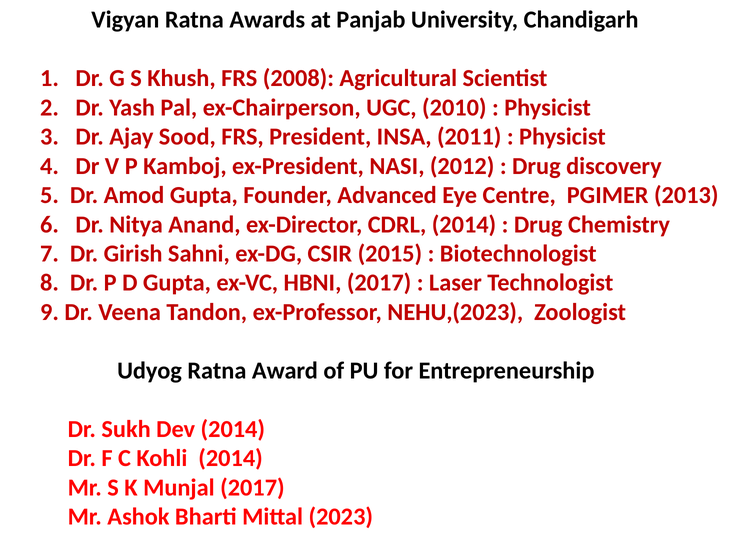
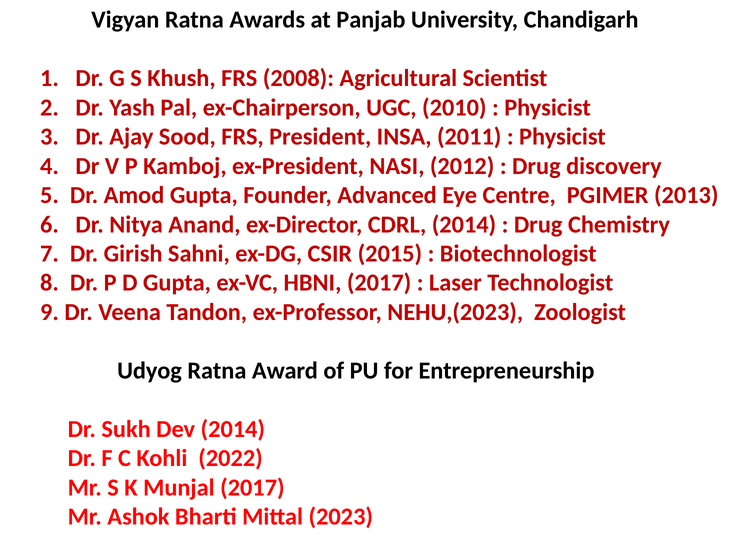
Kohli 2014: 2014 -> 2022 (231, 458)
